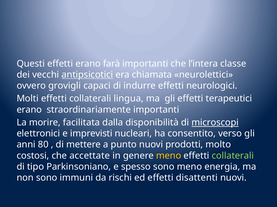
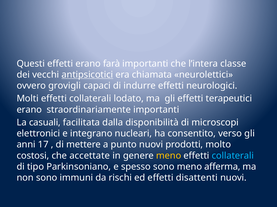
lingua: lingua -> lodato (129, 99)
morire: morire -> casuali (45, 123)
microscopi underline: present -> none (215, 123)
imprevisti: imprevisti -> integrano (91, 134)
80: 80 -> 17 (43, 145)
collaterali colour: light green -> light blue (233, 156)
energia: energia -> afferma (222, 167)
